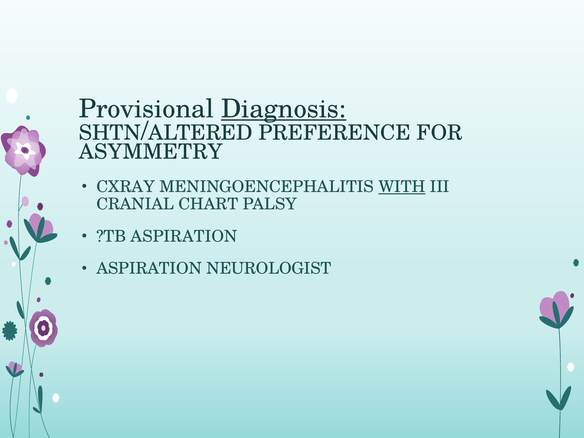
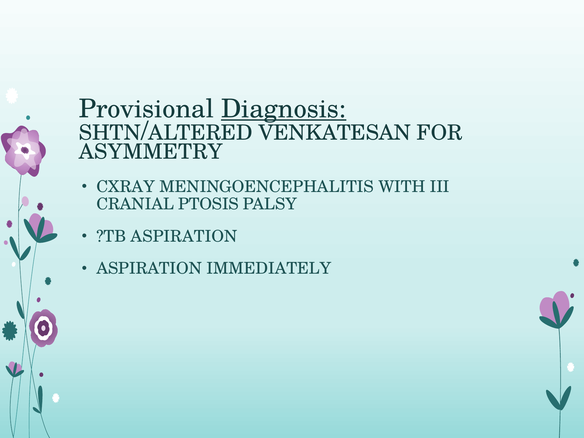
PREFERENCE: PREFERENCE -> VENKATESAN (335, 133)
WITH underline: present -> none (402, 187)
CHART: CHART -> PTOSIS (208, 204)
NEUROLOGIST: NEUROLOGIST -> IMMEDIATELY (269, 269)
